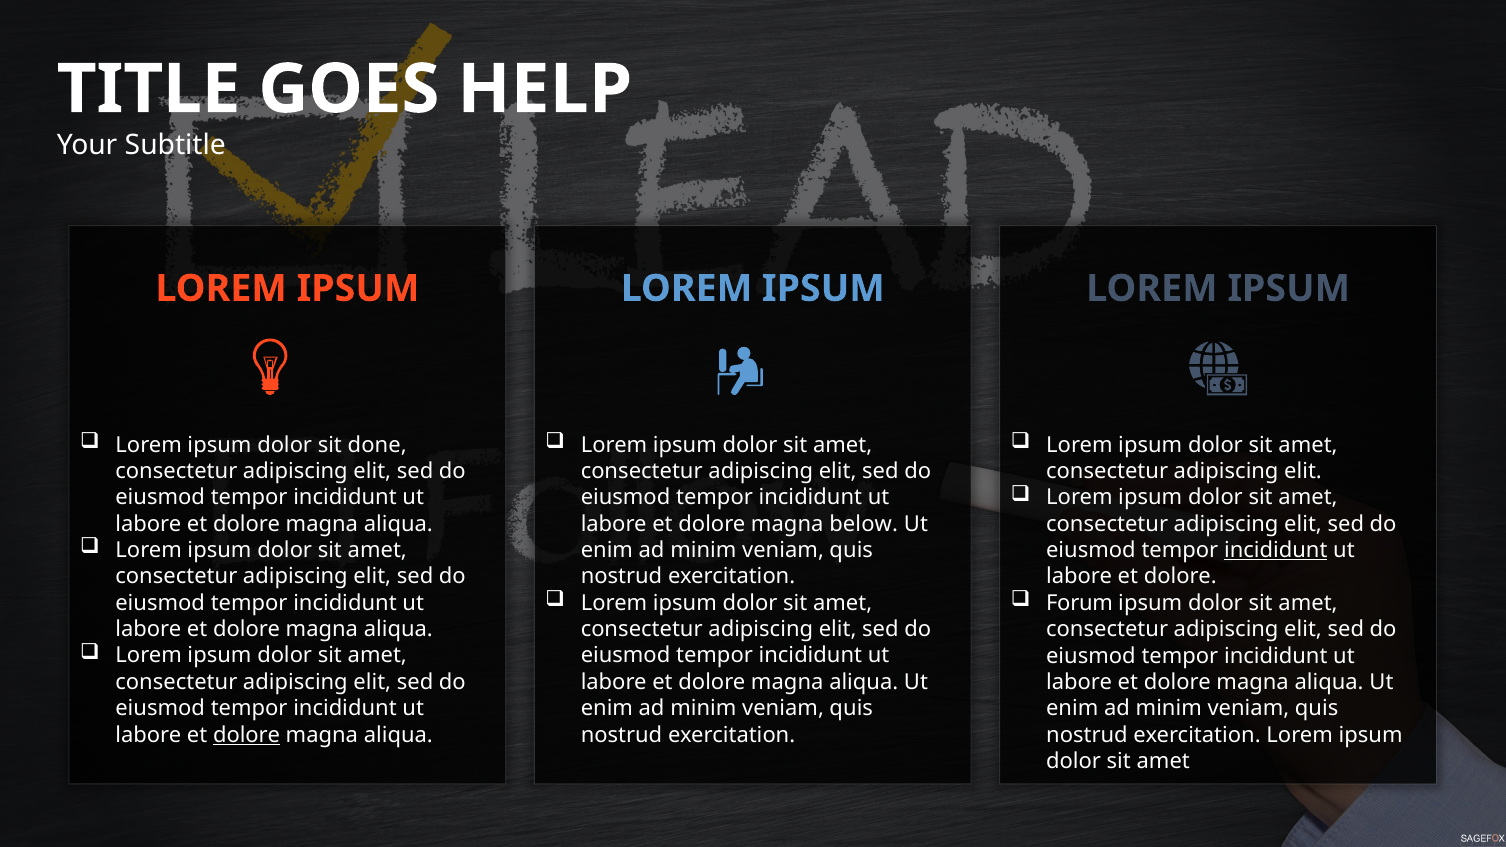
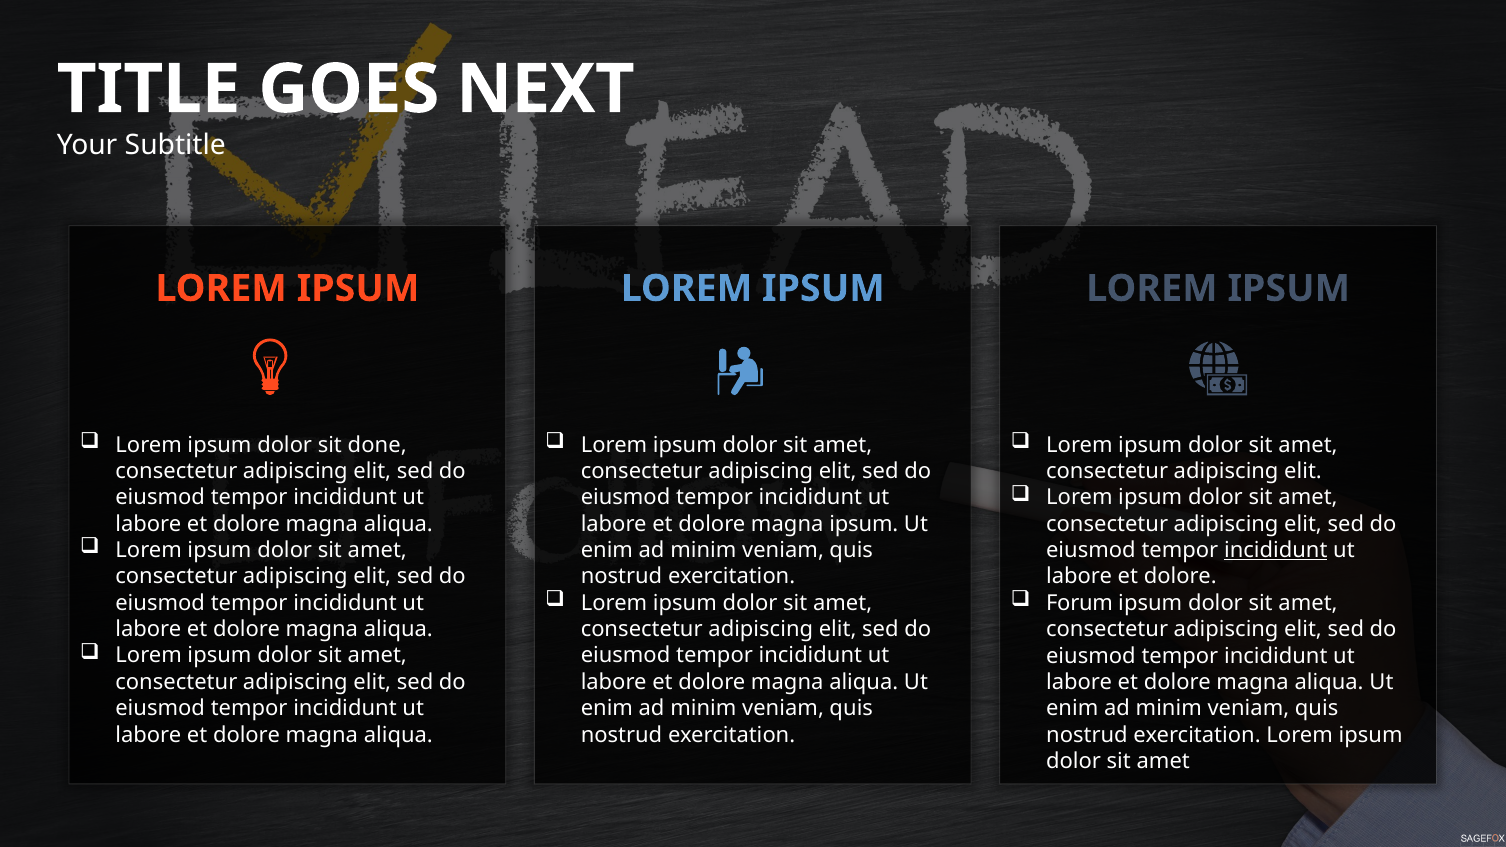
HELP: HELP -> NEXT (545, 89)
magna below: below -> ipsum (864, 524)
dolore underline: present -> none (247, 735)
